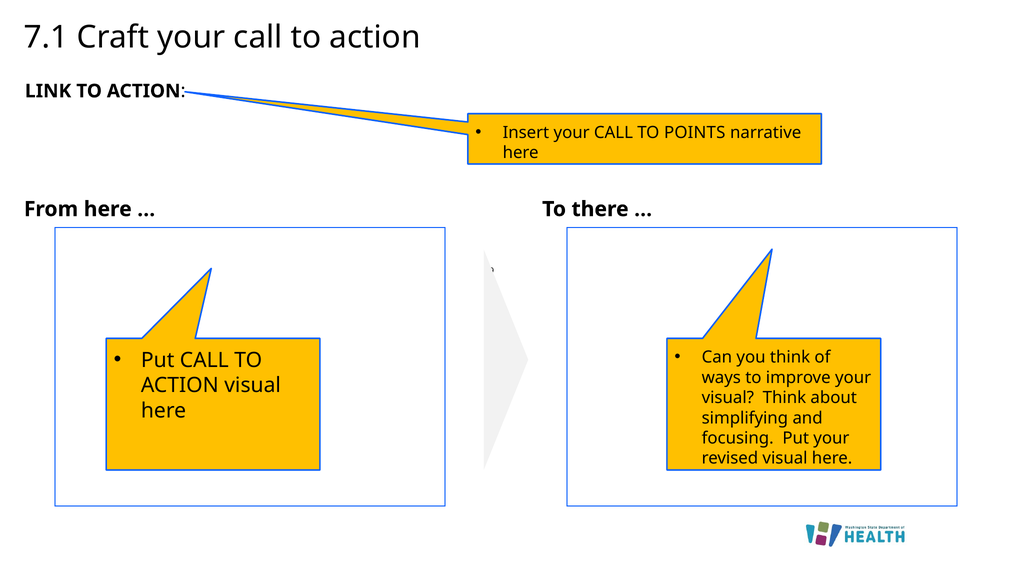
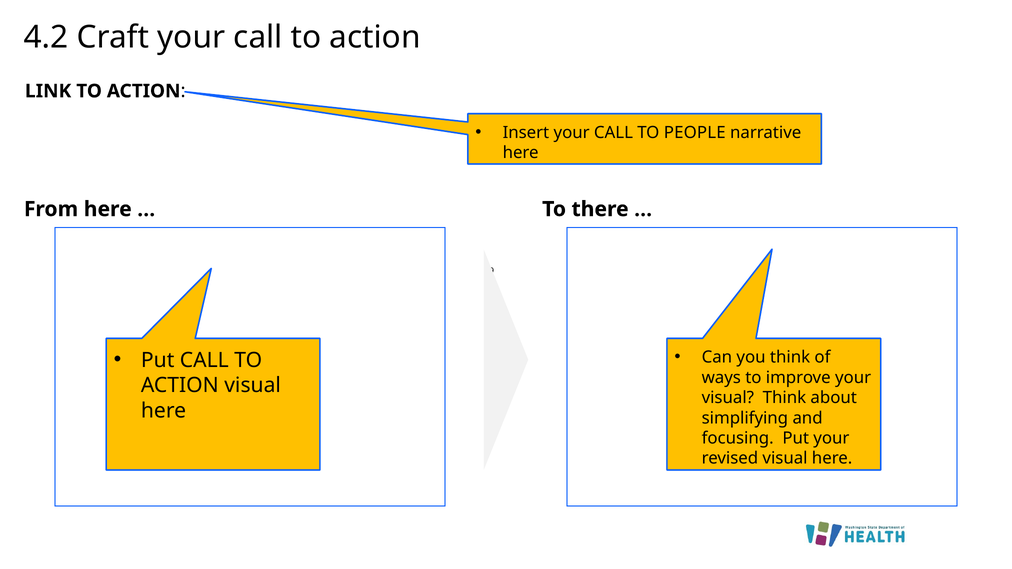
7.1: 7.1 -> 4.2 (46, 37)
POINTS: POINTS -> PEOPLE (695, 133)
